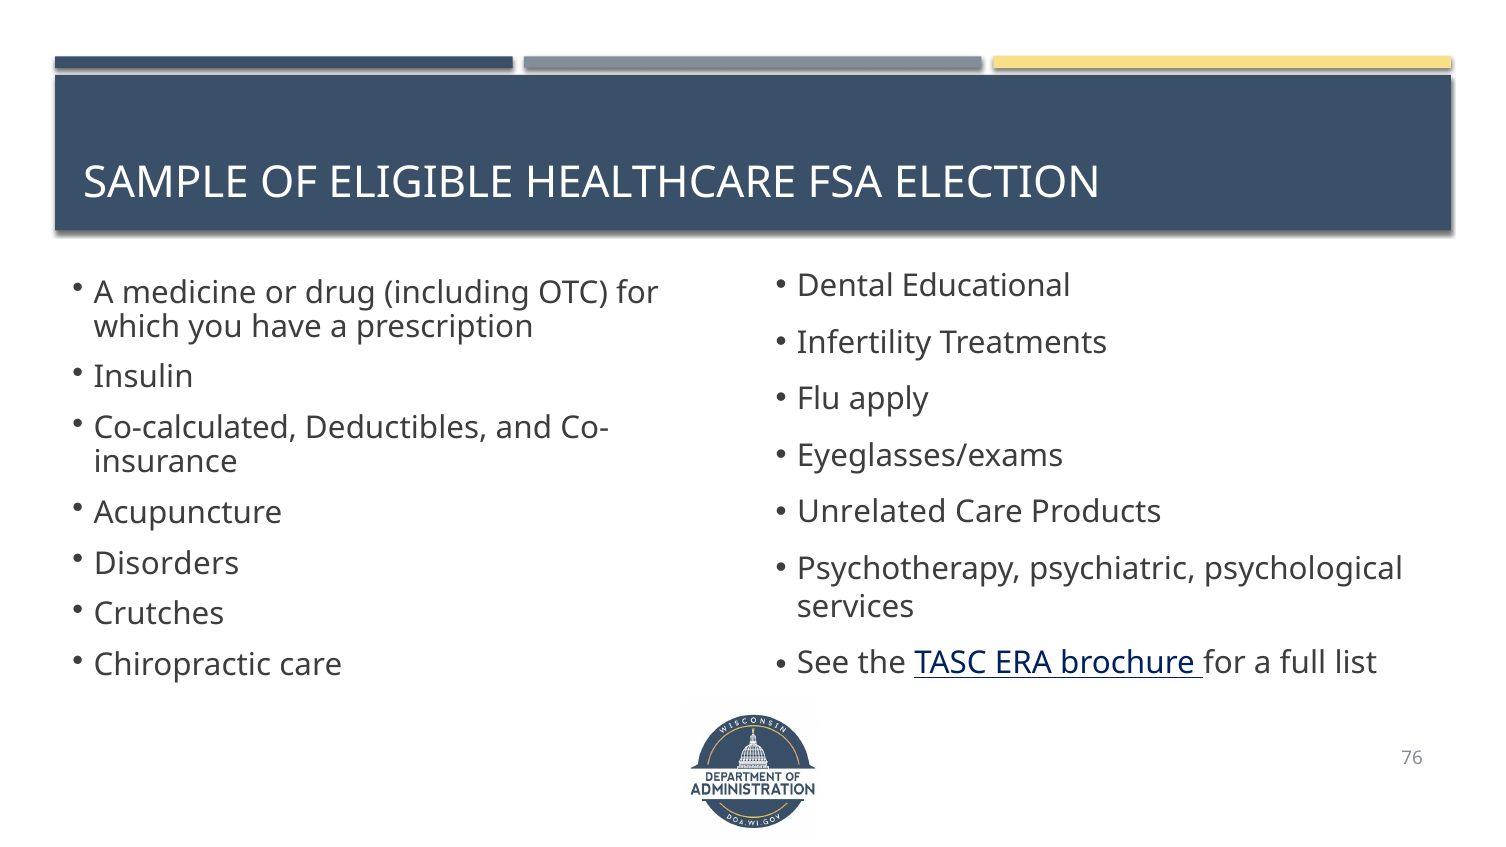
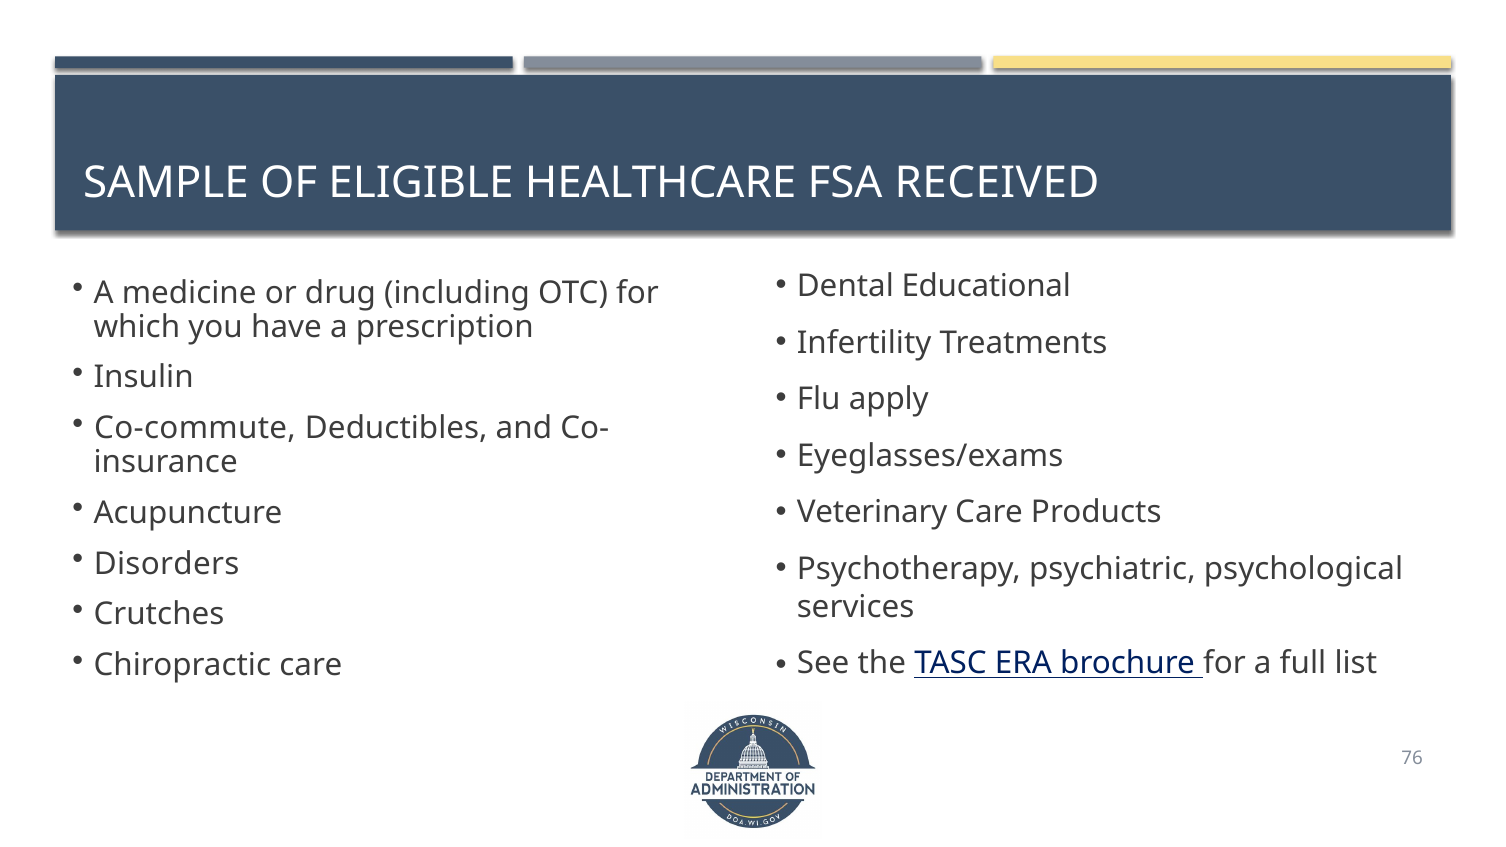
ELECTION: ELECTION -> RECEIVED (997, 183)
Co-calculated: Co-calculated -> Co-commute (195, 428)
Unrelated: Unrelated -> Veterinary (872, 512)
